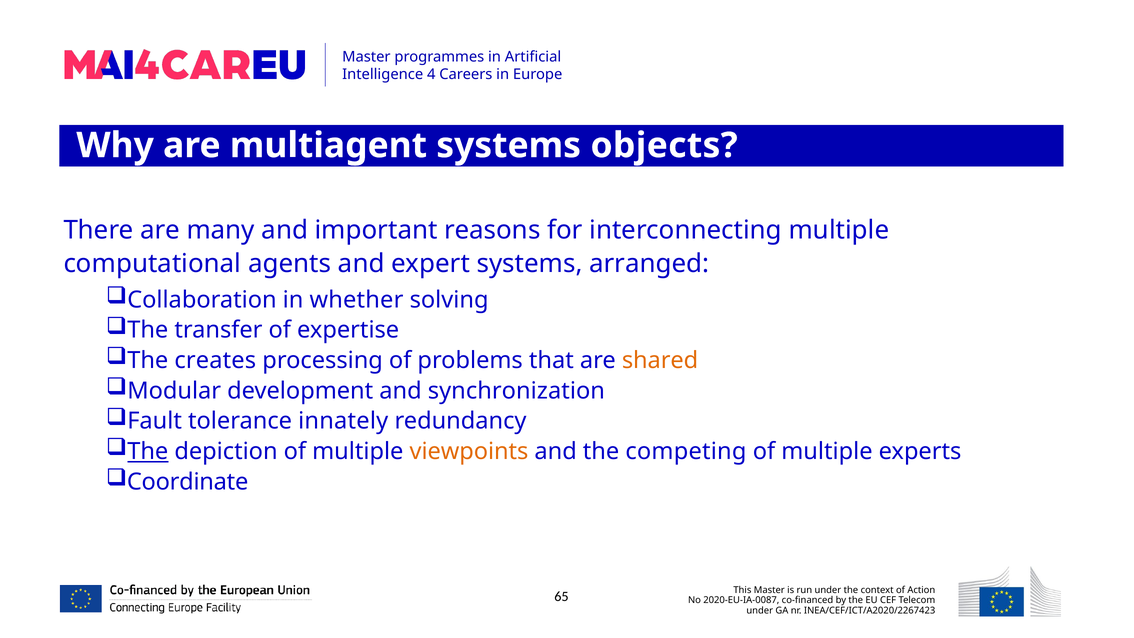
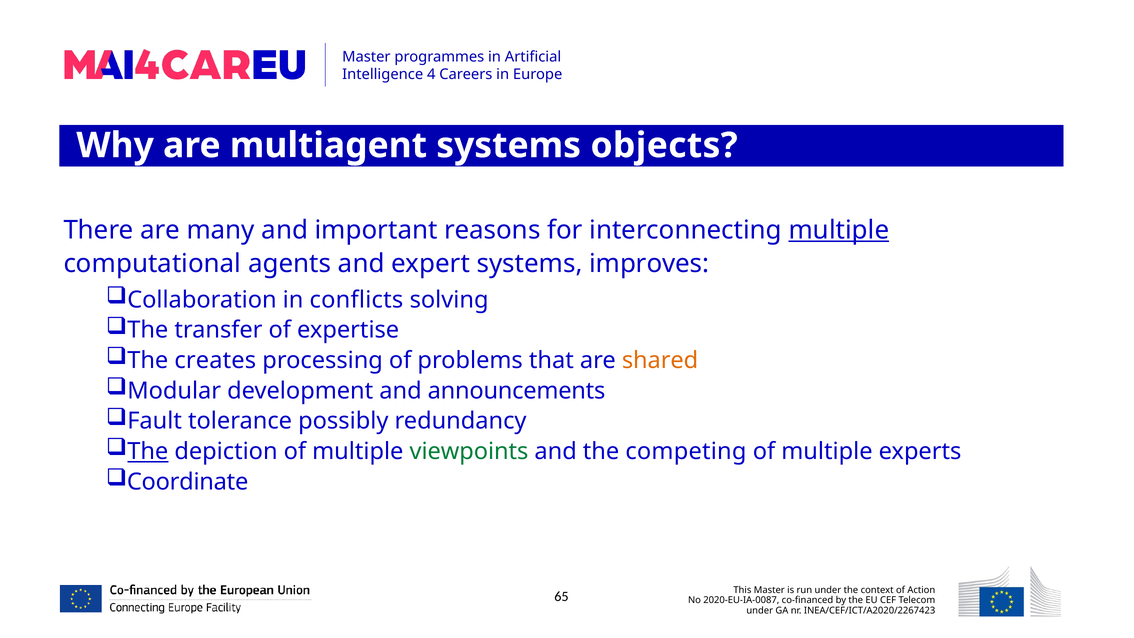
multiple underline: none -> present (839, 230)
arranged: arranged -> improves (649, 263)
whether: whether -> conflicts (356, 300)
synchronization: synchronization -> announcements (517, 391)
innately: innately -> possibly (343, 421)
viewpoints colour: orange -> green (469, 451)
